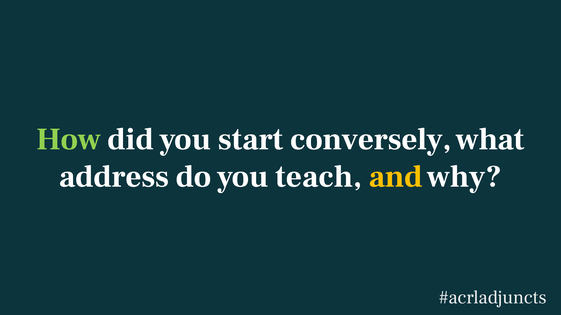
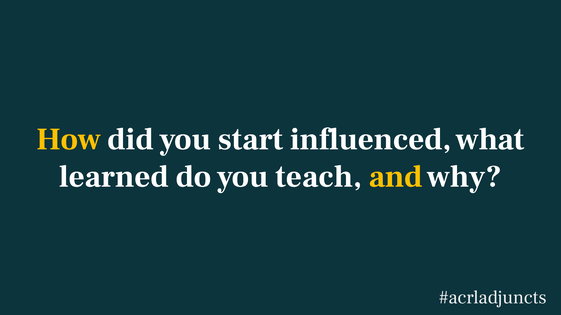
How colour: light green -> yellow (69, 139)
conversely: conversely -> influenced (371, 139)
address: address -> learned (114, 177)
